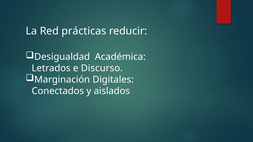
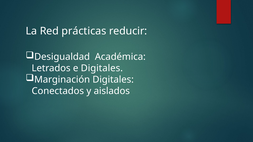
e Discurso: Discurso -> Digitales (102, 68)
